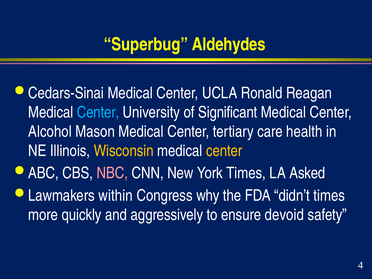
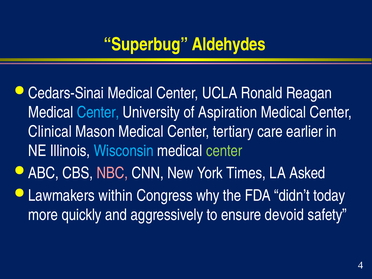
Significant: Significant -> Aspiration (228, 112)
Alcohol: Alcohol -> Clinical (50, 132)
health: health -> earlier (304, 132)
Wisconsin colour: yellow -> light blue (124, 151)
center colour: yellow -> light green (224, 151)
didn’t times: times -> today (329, 196)
